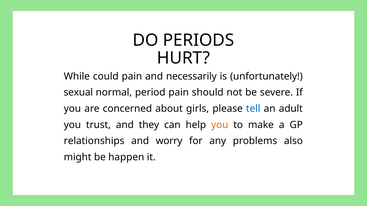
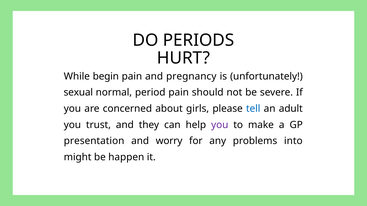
could: could -> begin (106, 76)
necessarily: necessarily -> pregnancy (191, 76)
you colour: orange -> purple (220, 125)
relationships: relationships -> presentation (94, 141)
also: also -> into (293, 141)
